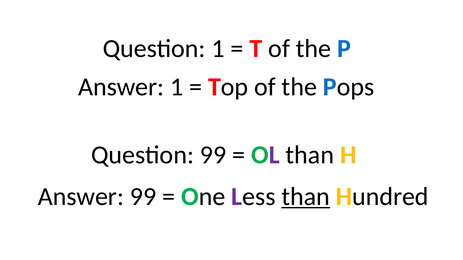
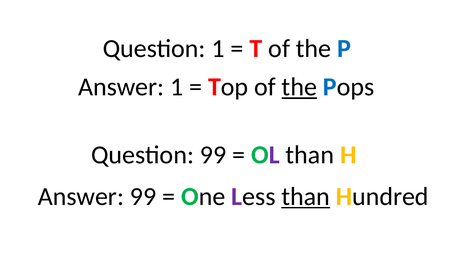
the underline: none -> present (299, 87)
